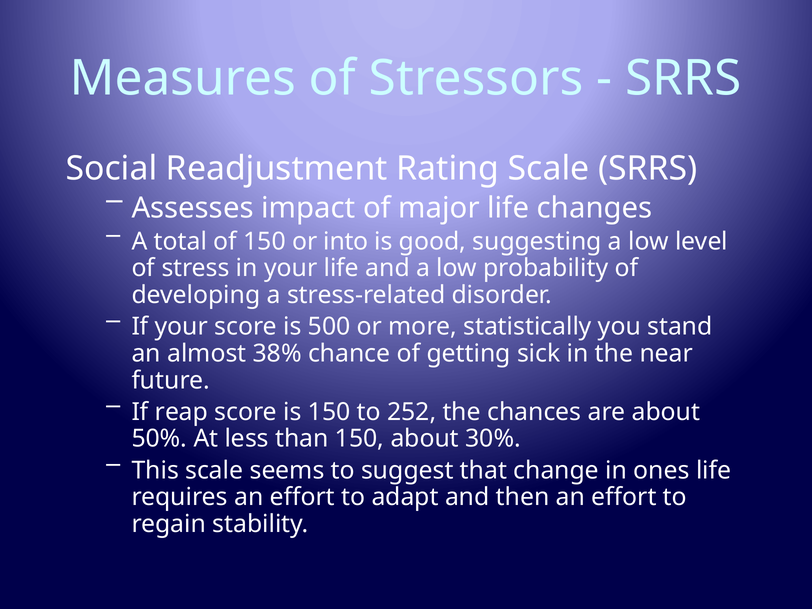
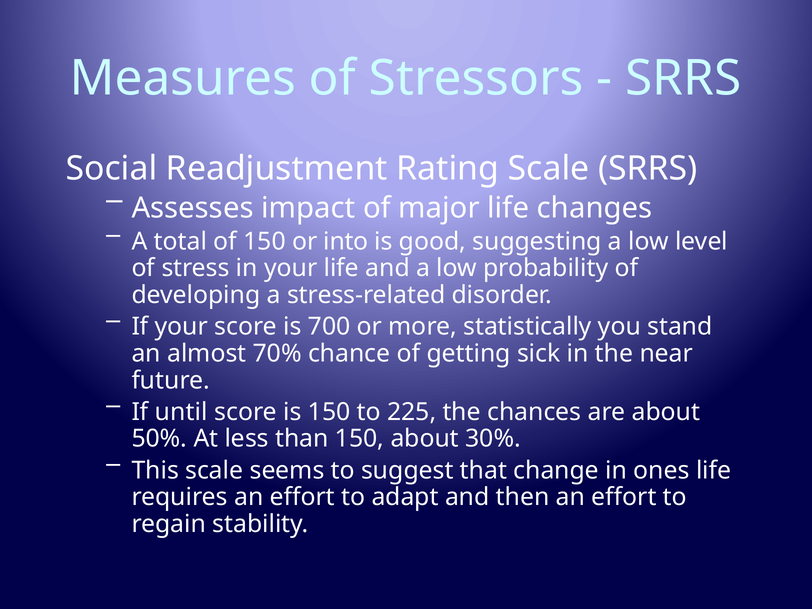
500: 500 -> 700 (329, 327)
38%: 38% -> 70% (277, 354)
reap: reap -> until (181, 412)
252: 252 -> 225 (412, 412)
